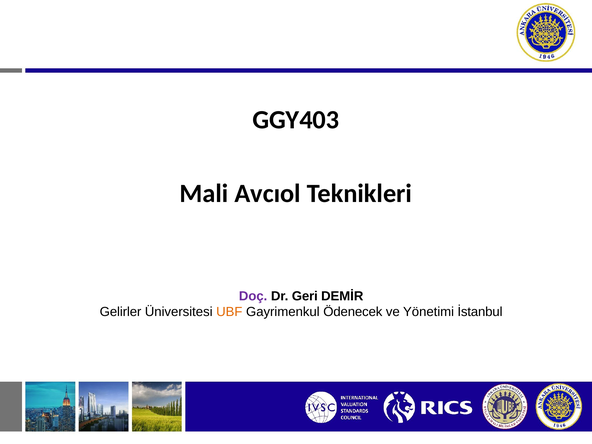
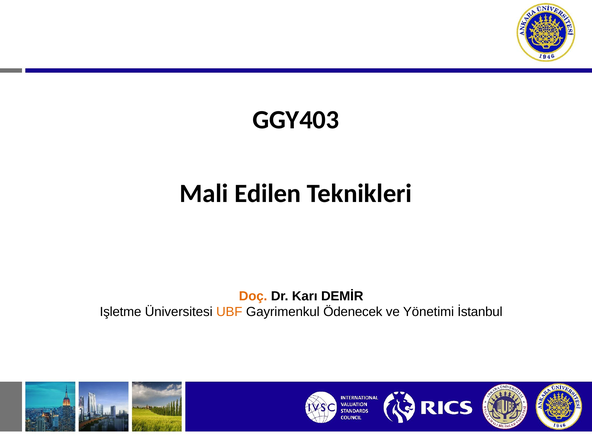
Avcıol: Avcıol -> Edilen (268, 193)
Doç colour: purple -> orange (253, 296)
Geri: Geri -> Karı (305, 296)
Gelirler: Gelirler -> Işletme (121, 312)
